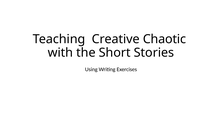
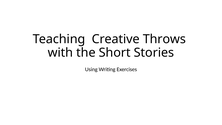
Chaotic: Chaotic -> Throws (164, 39)
